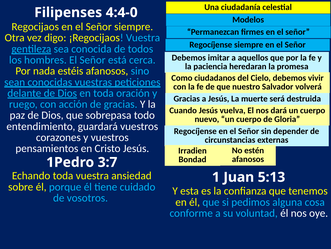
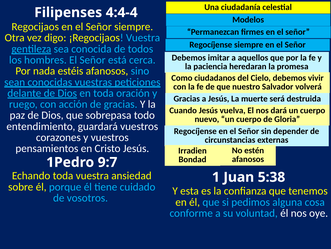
4:4-0: 4:4-0 -> 4:4-4 (122, 12)
3:7: 3:7 -> 9:7 (108, 162)
5:13: 5:13 -> 5:38 (271, 177)
